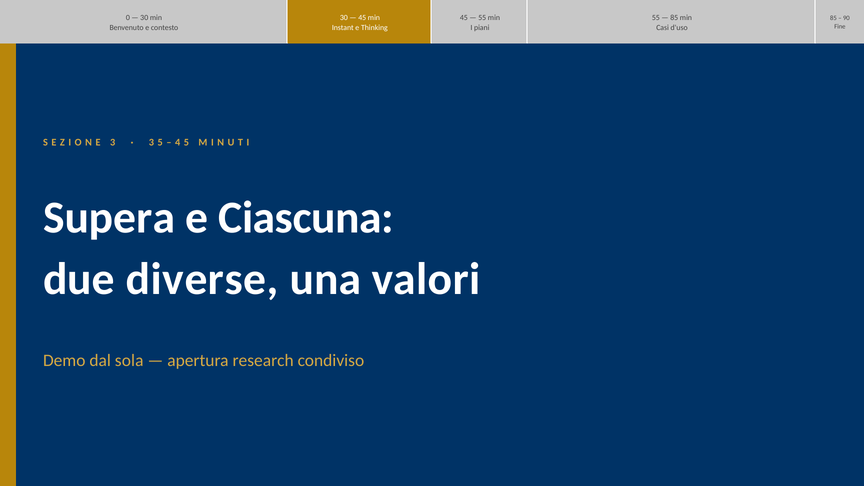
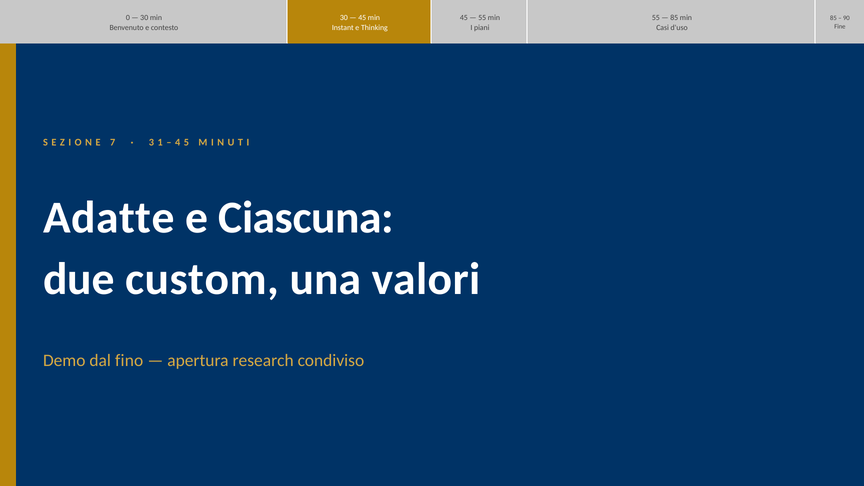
E 3: 3 -> 7 (113, 142)
5: 5 -> 1 (160, 142)
Supera: Supera -> Adatte (109, 218)
diverse: diverse -> custom (202, 279)
sola: sola -> fino (129, 361)
